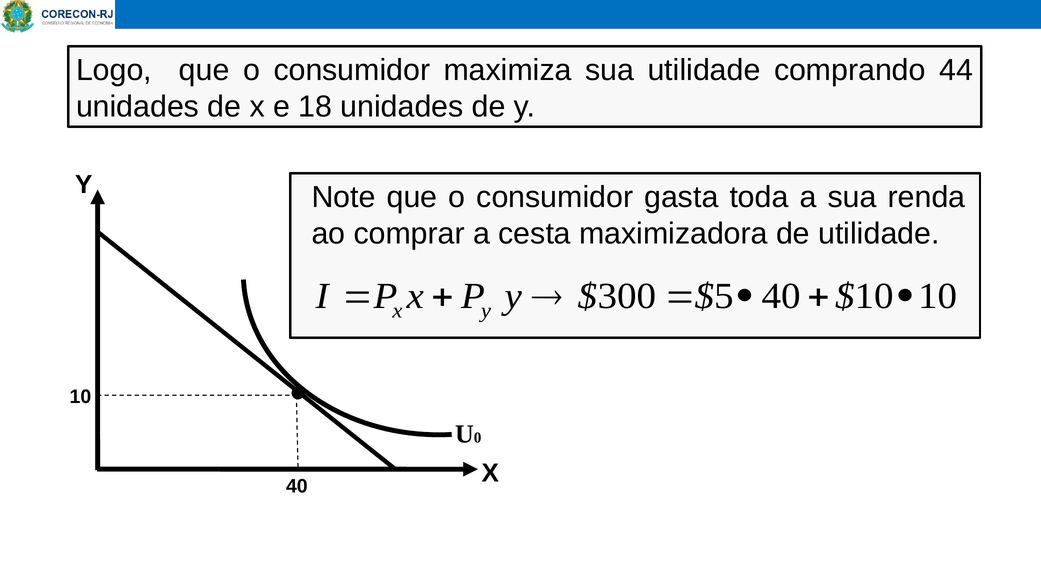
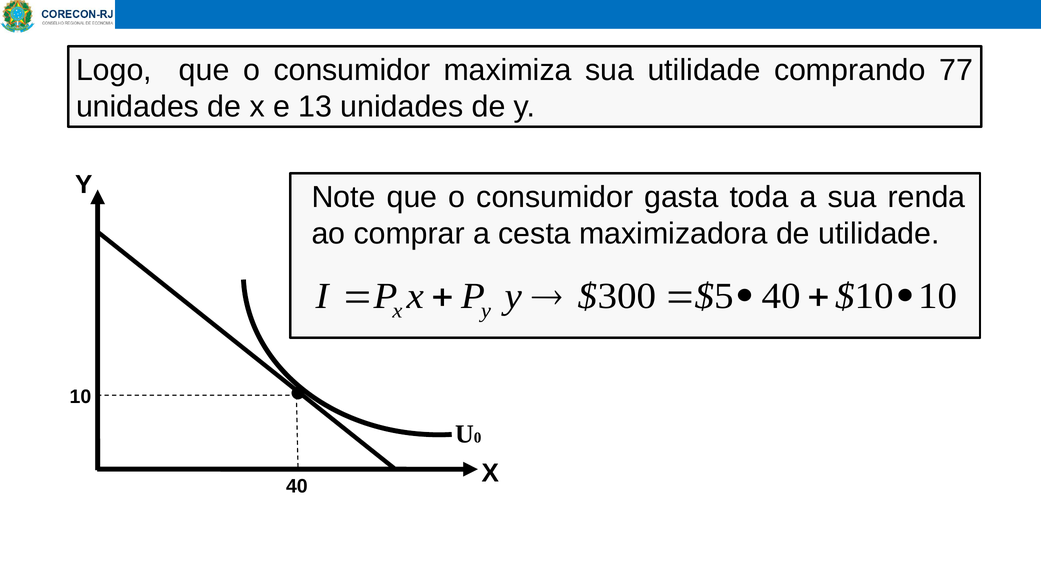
44: 44 -> 77 (956, 70)
18: 18 -> 13 (315, 107)
